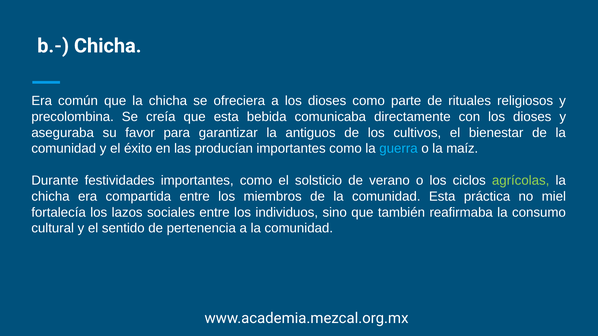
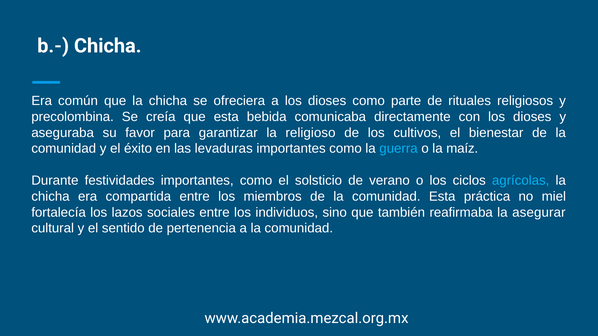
antiguos: antiguos -> religioso (310, 133)
producían: producían -> levaduras (224, 149)
agrícolas colour: light green -> light blue (521, 181)
consumo: consumo -> asegurar (539, 213)
